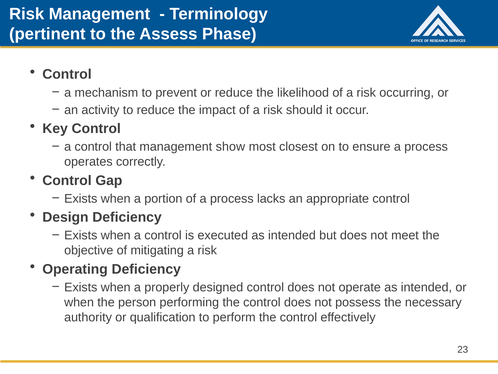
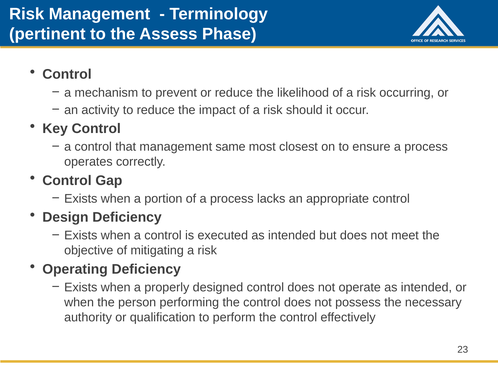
show: show -> same (231, 147)
